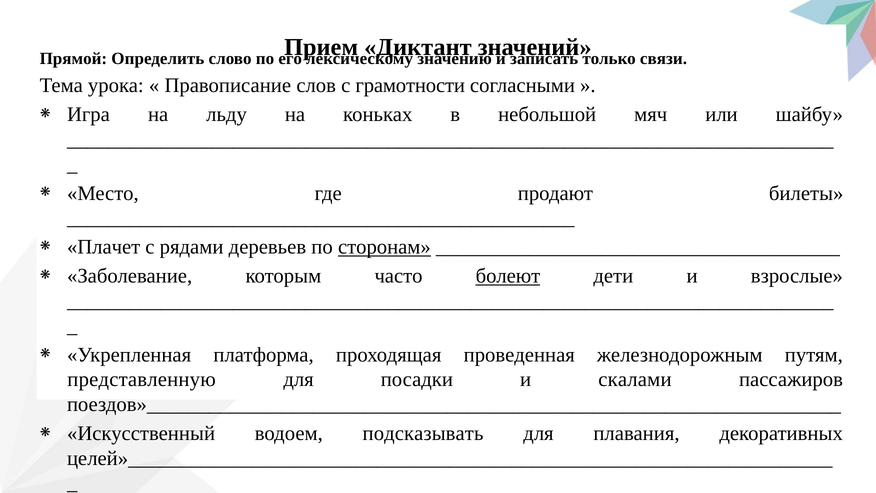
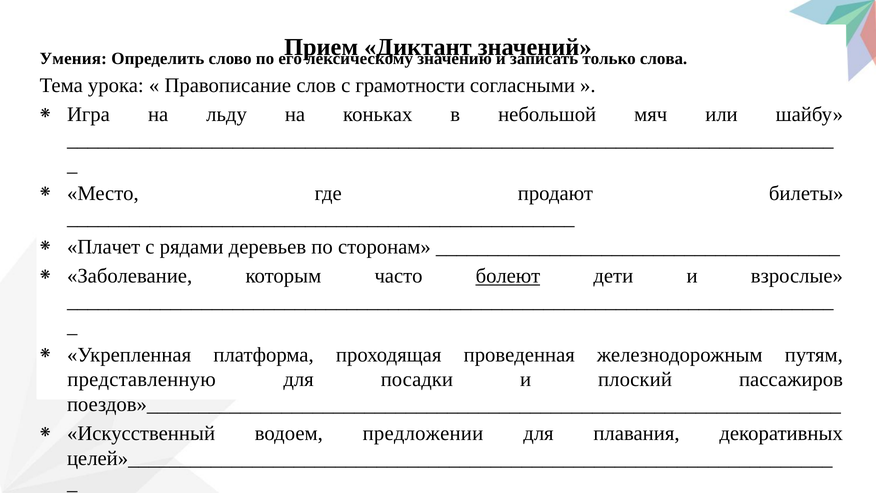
Прямой: Прямой -> Умения (73, 59)
связи: связи -> слова (664, 59)
сторонам underline: present -> none (384, 247)
скалами: скалами -> плоский (635, 379)
подсказывать: подсказывать -> предложении (423, 433)
